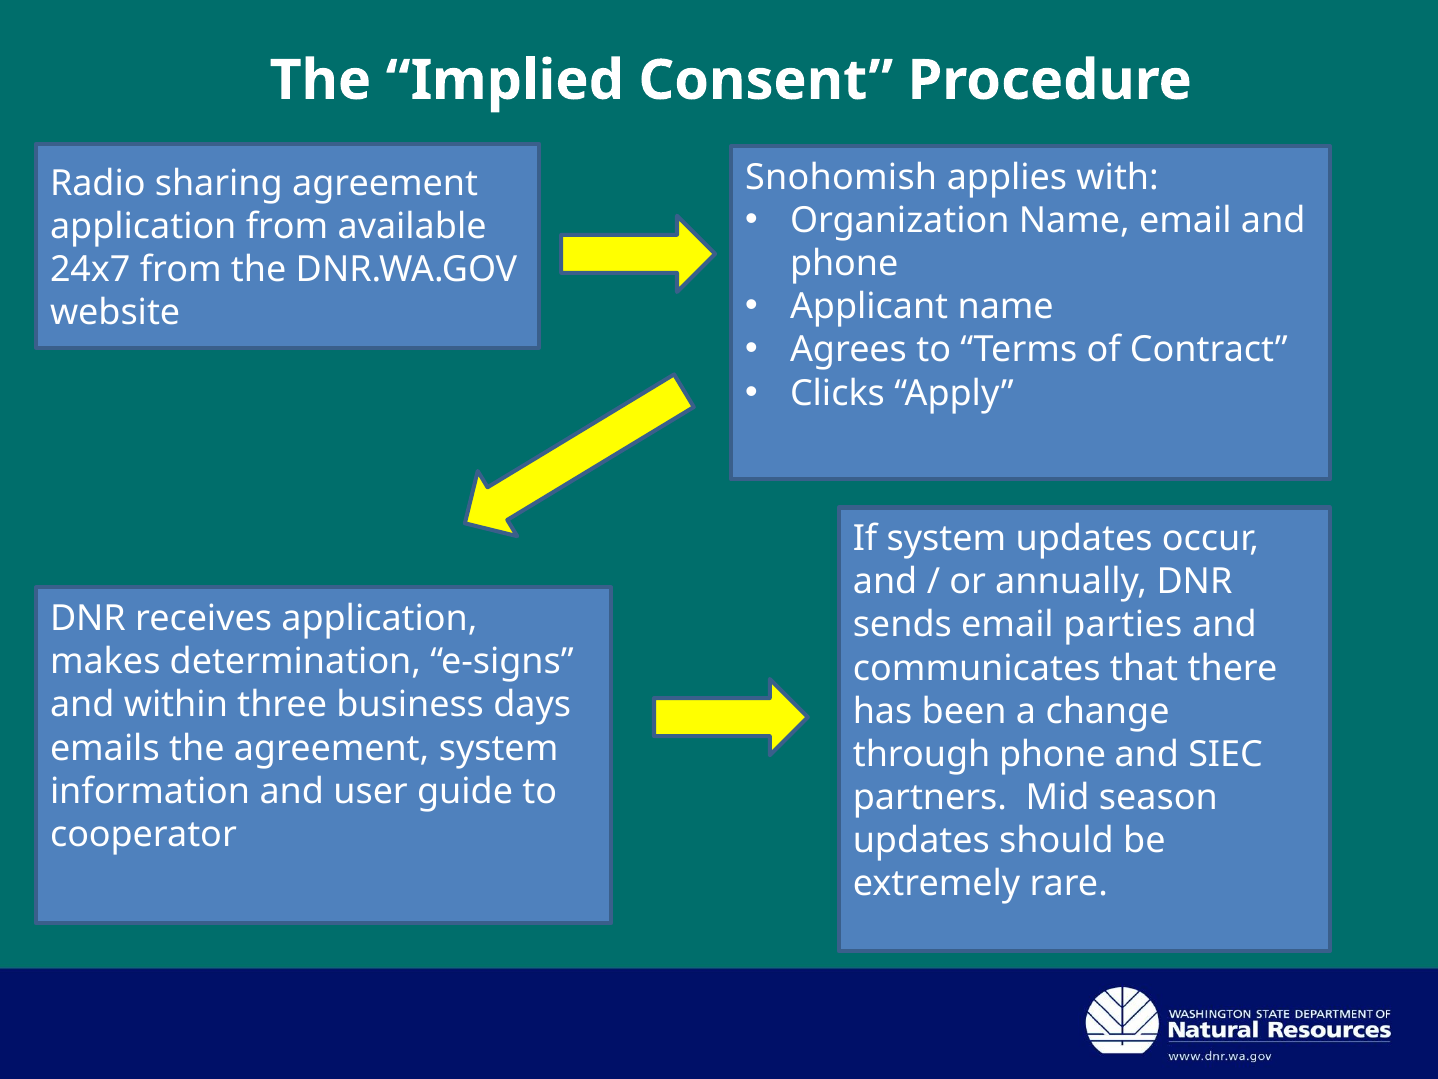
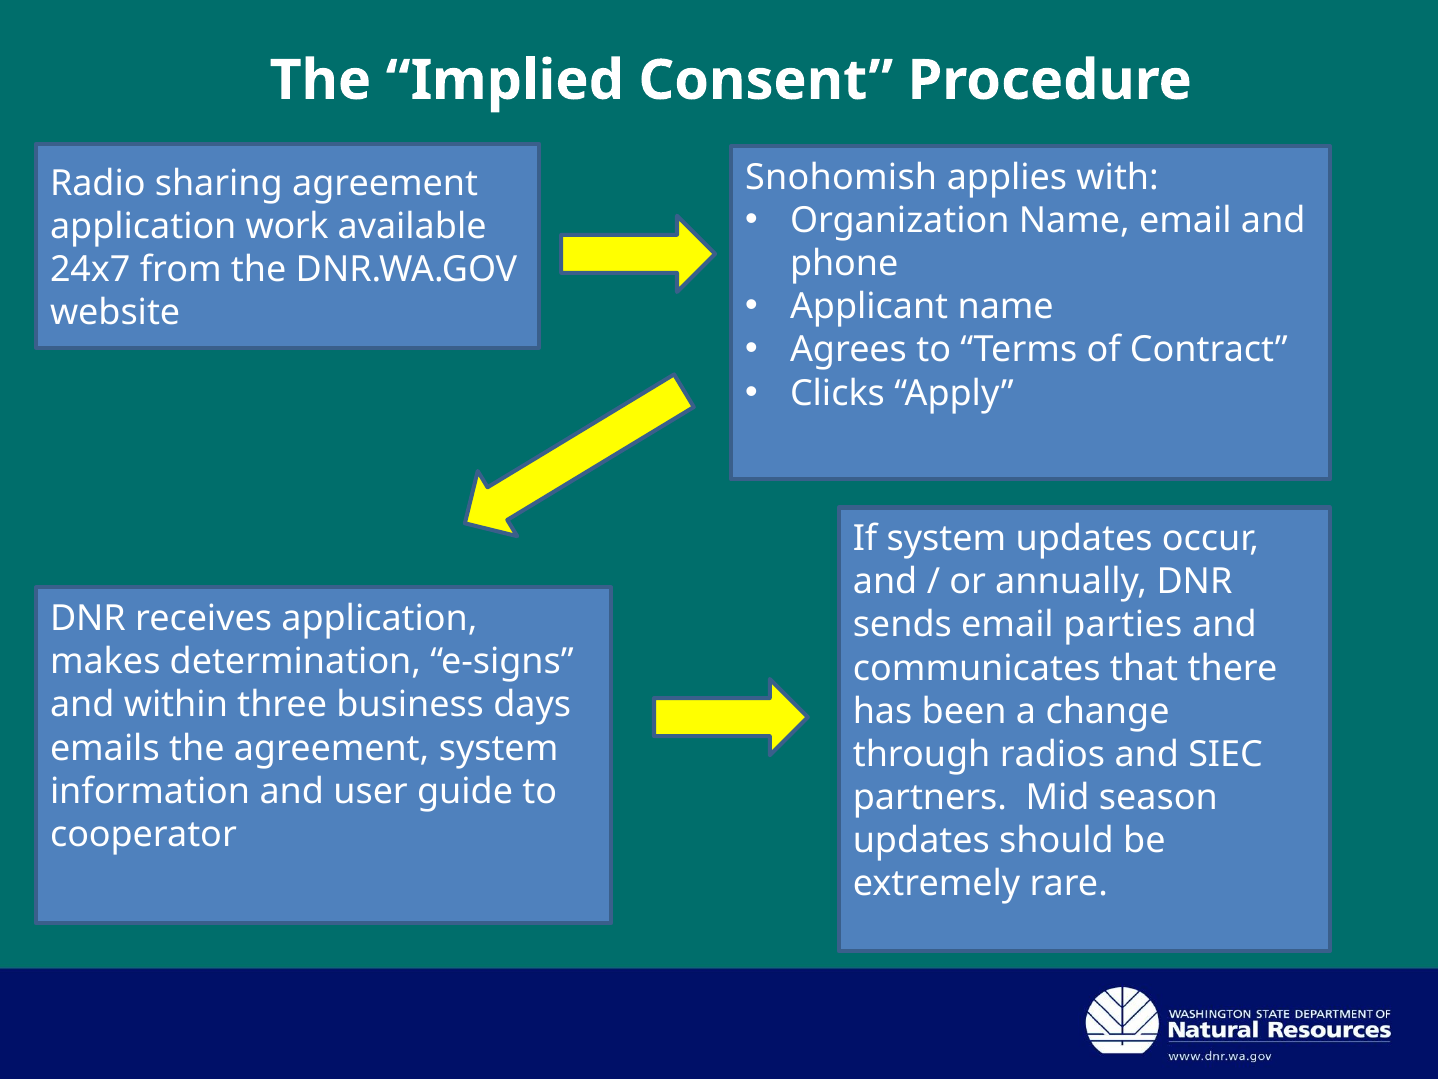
application from: from -> work (287, 227)
through phone: phone -> radios (1052, 754)
